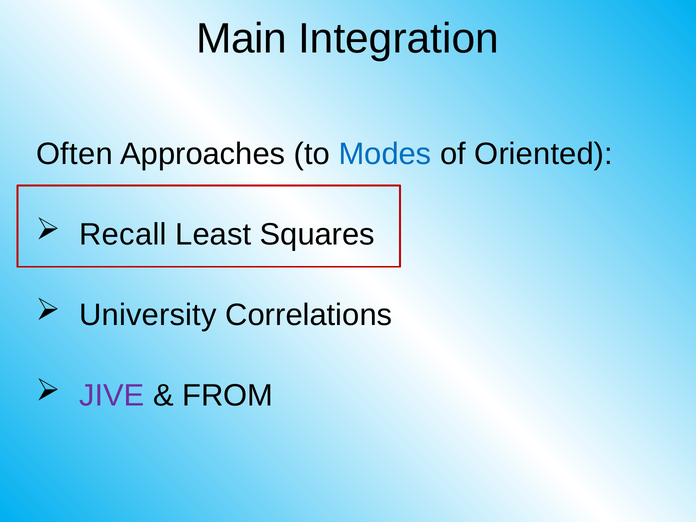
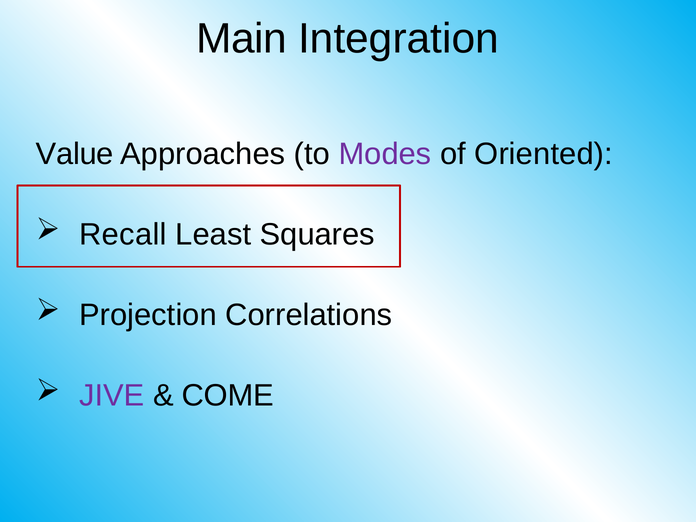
Often: Often -> Value (75, 154)
Modes colour: blue -> purple (385, 154)
University: University -> Projection (148, 315)
FROM: FROM -> COME (228, 395)
